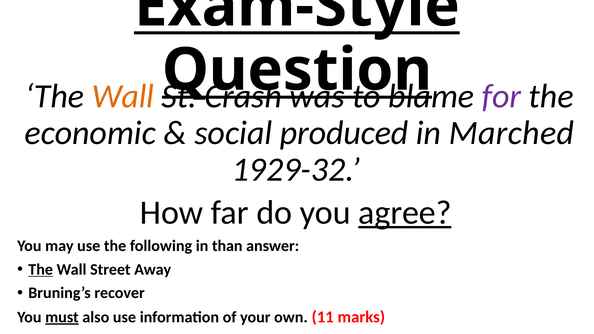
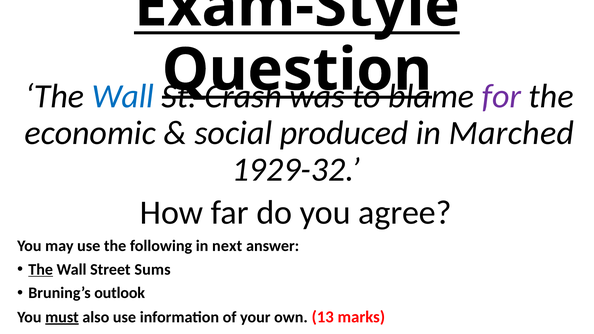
Wall colour: orange -> blue (123, 96)
agree underline: present -> none (405, 213)
than: than -> next (227, 246)
Away: Away -> Sums (153, 270)
recover: recover -> outlook (120, 293)
11: 11 -> 13 (323, 317)
